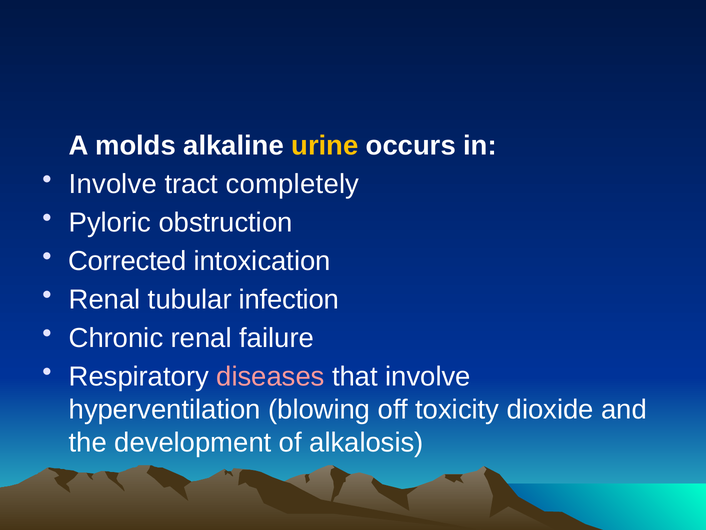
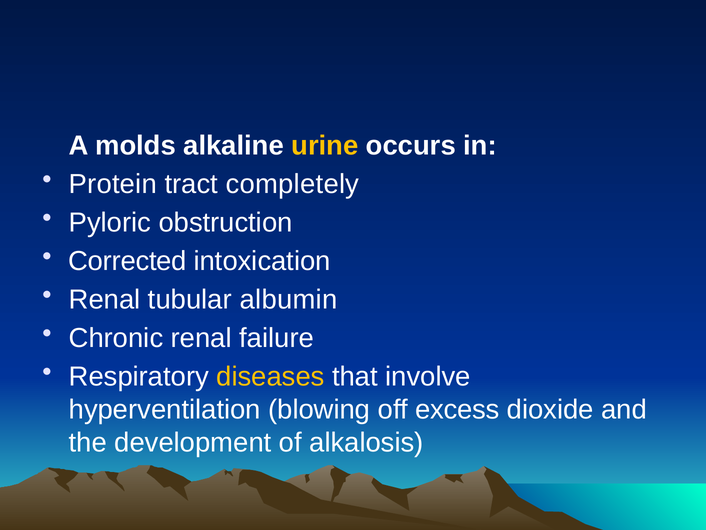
Involve: Involve -> Protein (113, 184)
infection: infection -> albumin (289, 299)
diseases colour: pink -> yellow (271, 376)
toxicity: toxicity -> excess (457, 409)
